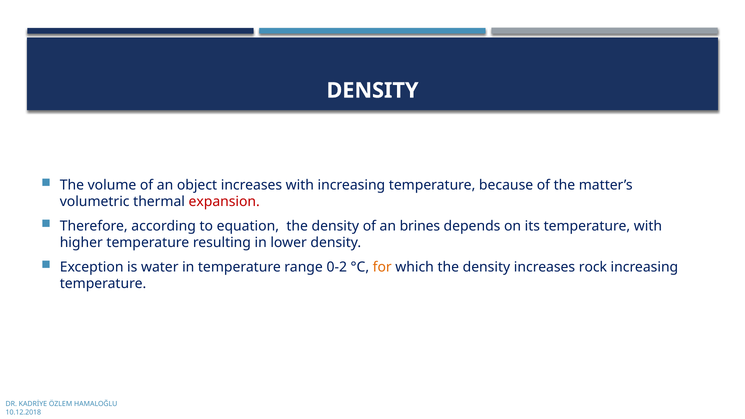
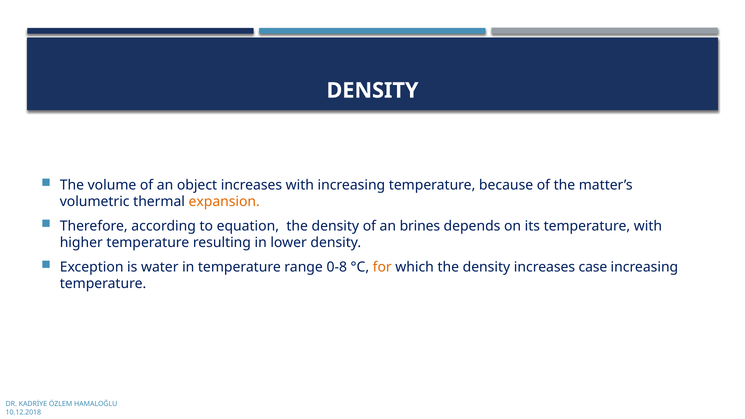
expansion colour: red -> orange (224, 202)
0-2: 0-2 -> 0-8 (337, 267)
rock: rock -> case (593, 267)
